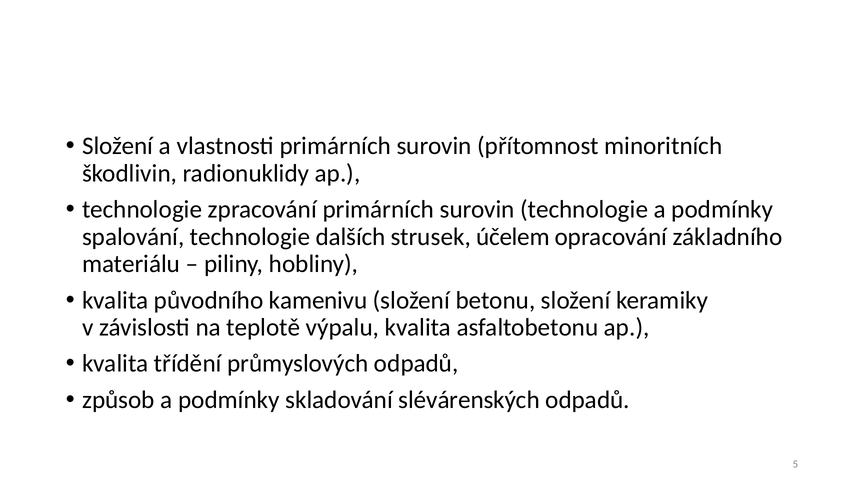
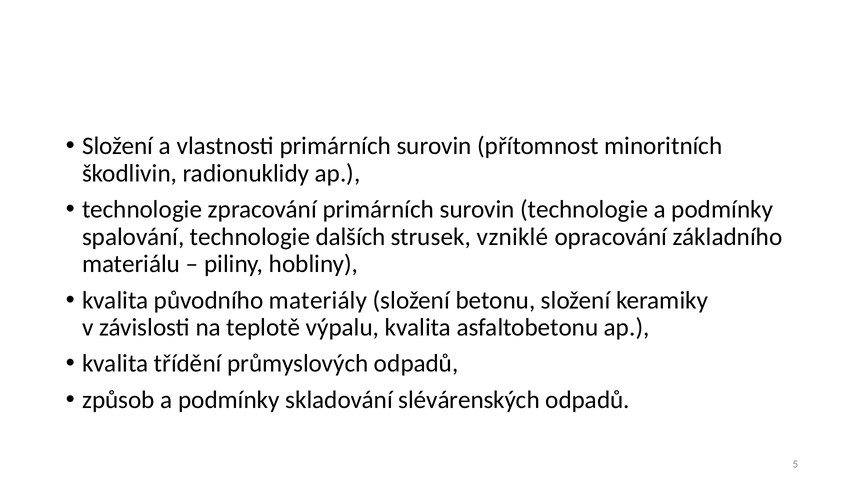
účelem: účelem -> vzniklé (513, 237)
kamenivu: kamenivu -> materiály (318, 300)
